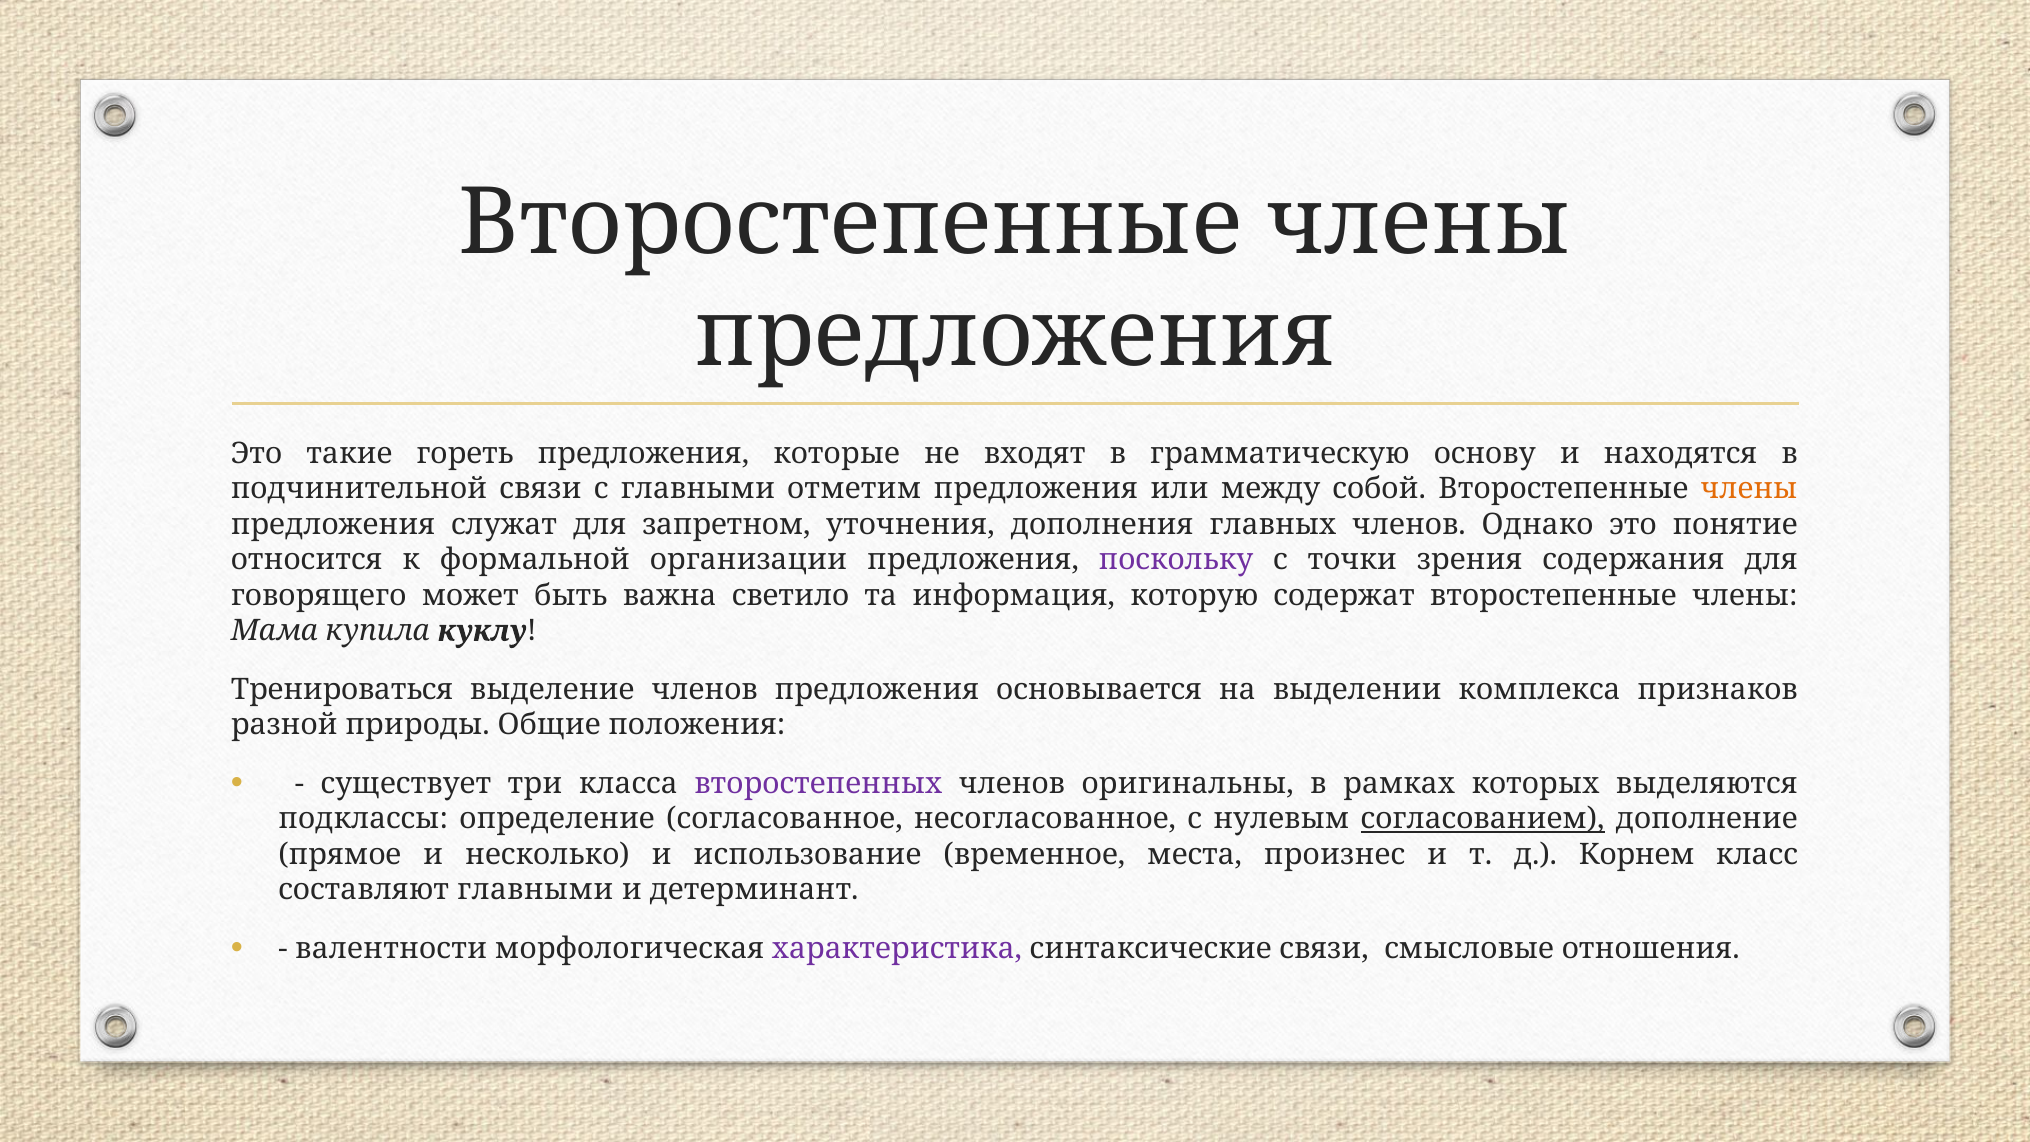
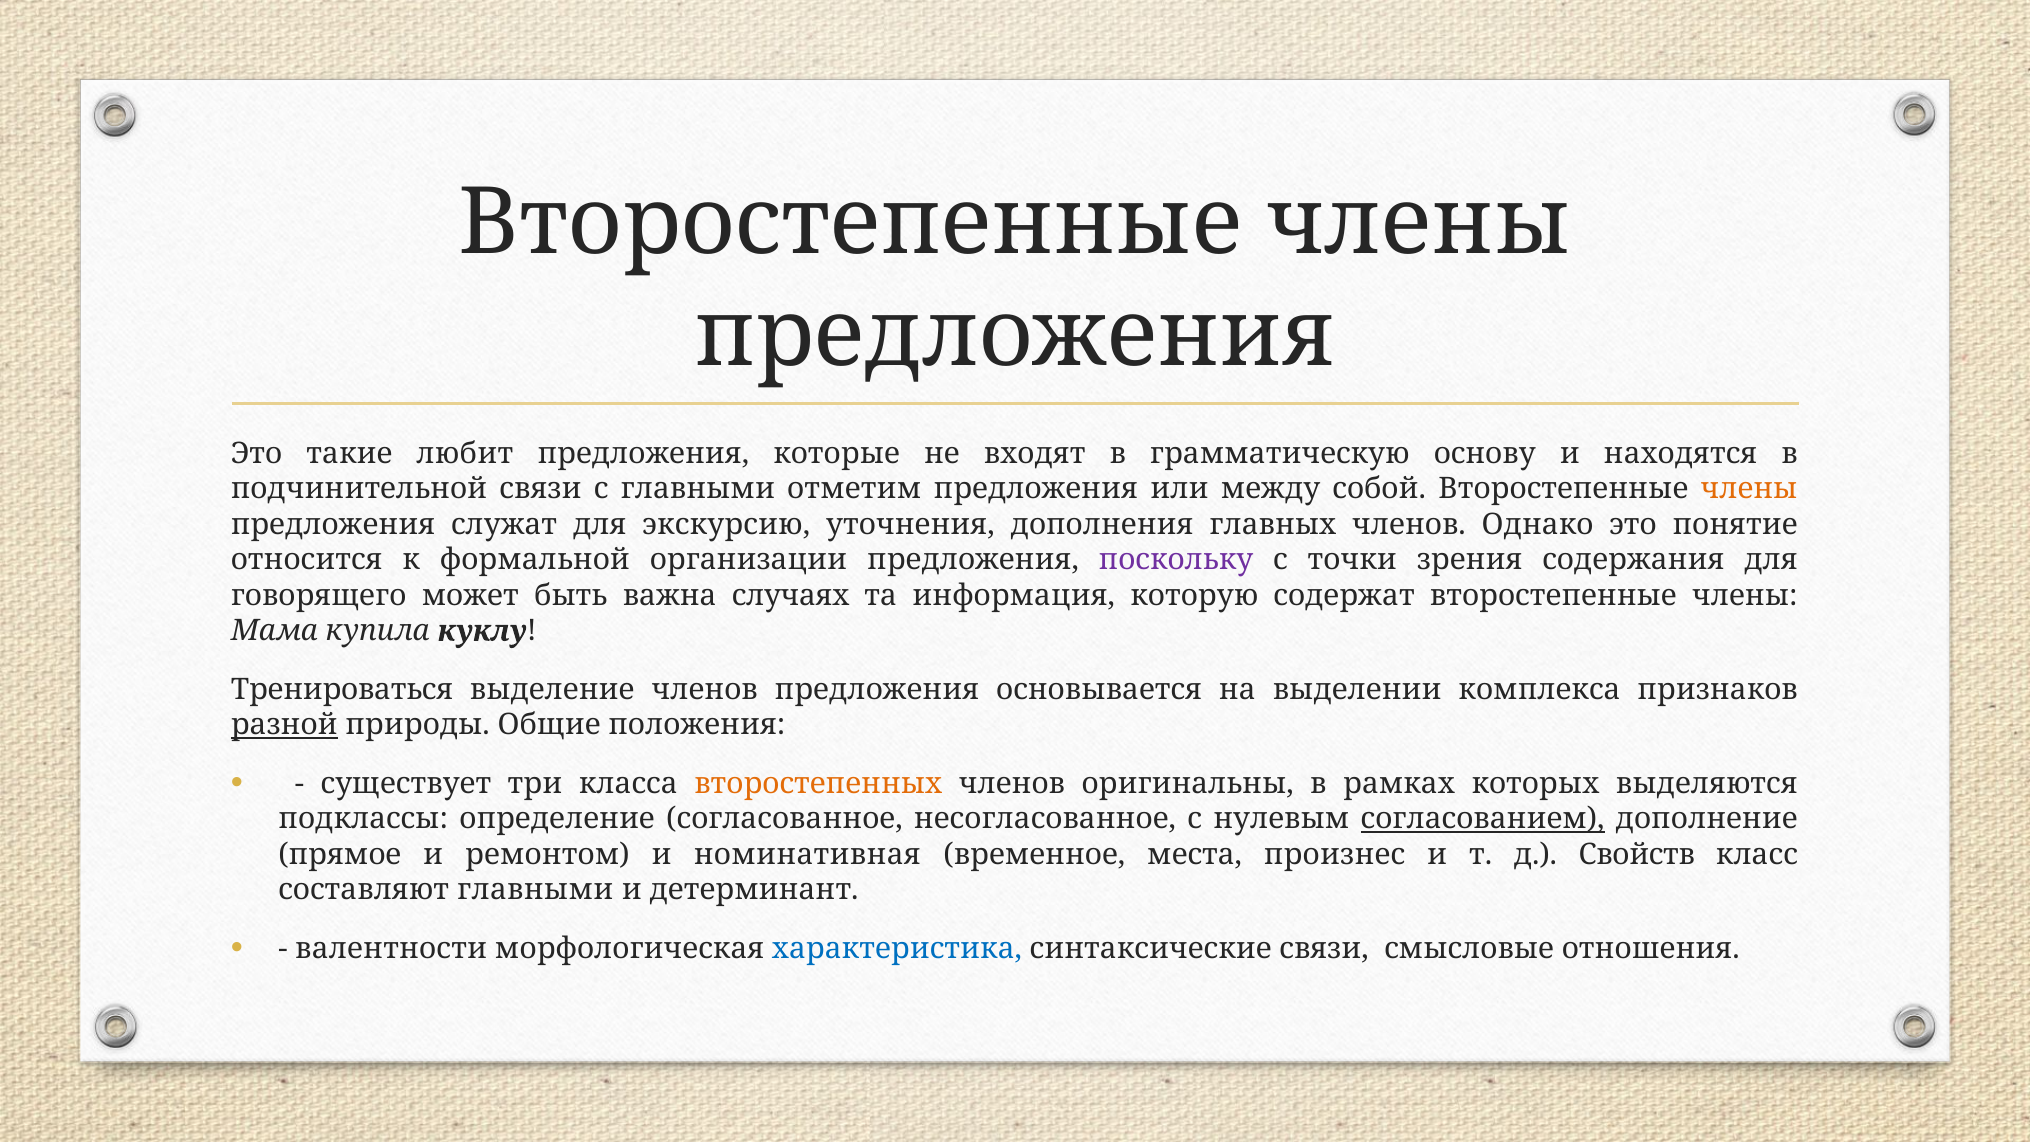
гореть: гореть -> любит (465, 453)
запретном: запретном -> экскурсию (726, 524)
светило: светило -> случаях (791, 595)
разной underline: none -> present (284, 725)
второстепенных colour: purple -> orange (818, 783)
несколько: несколько -> ремонтом (547, 854)
использование: использование -> номинативная (807, 854)
Корнем: Корнем -> Свойств (1637, 854)
характеристика colour: purple -> blue (897, 948)
